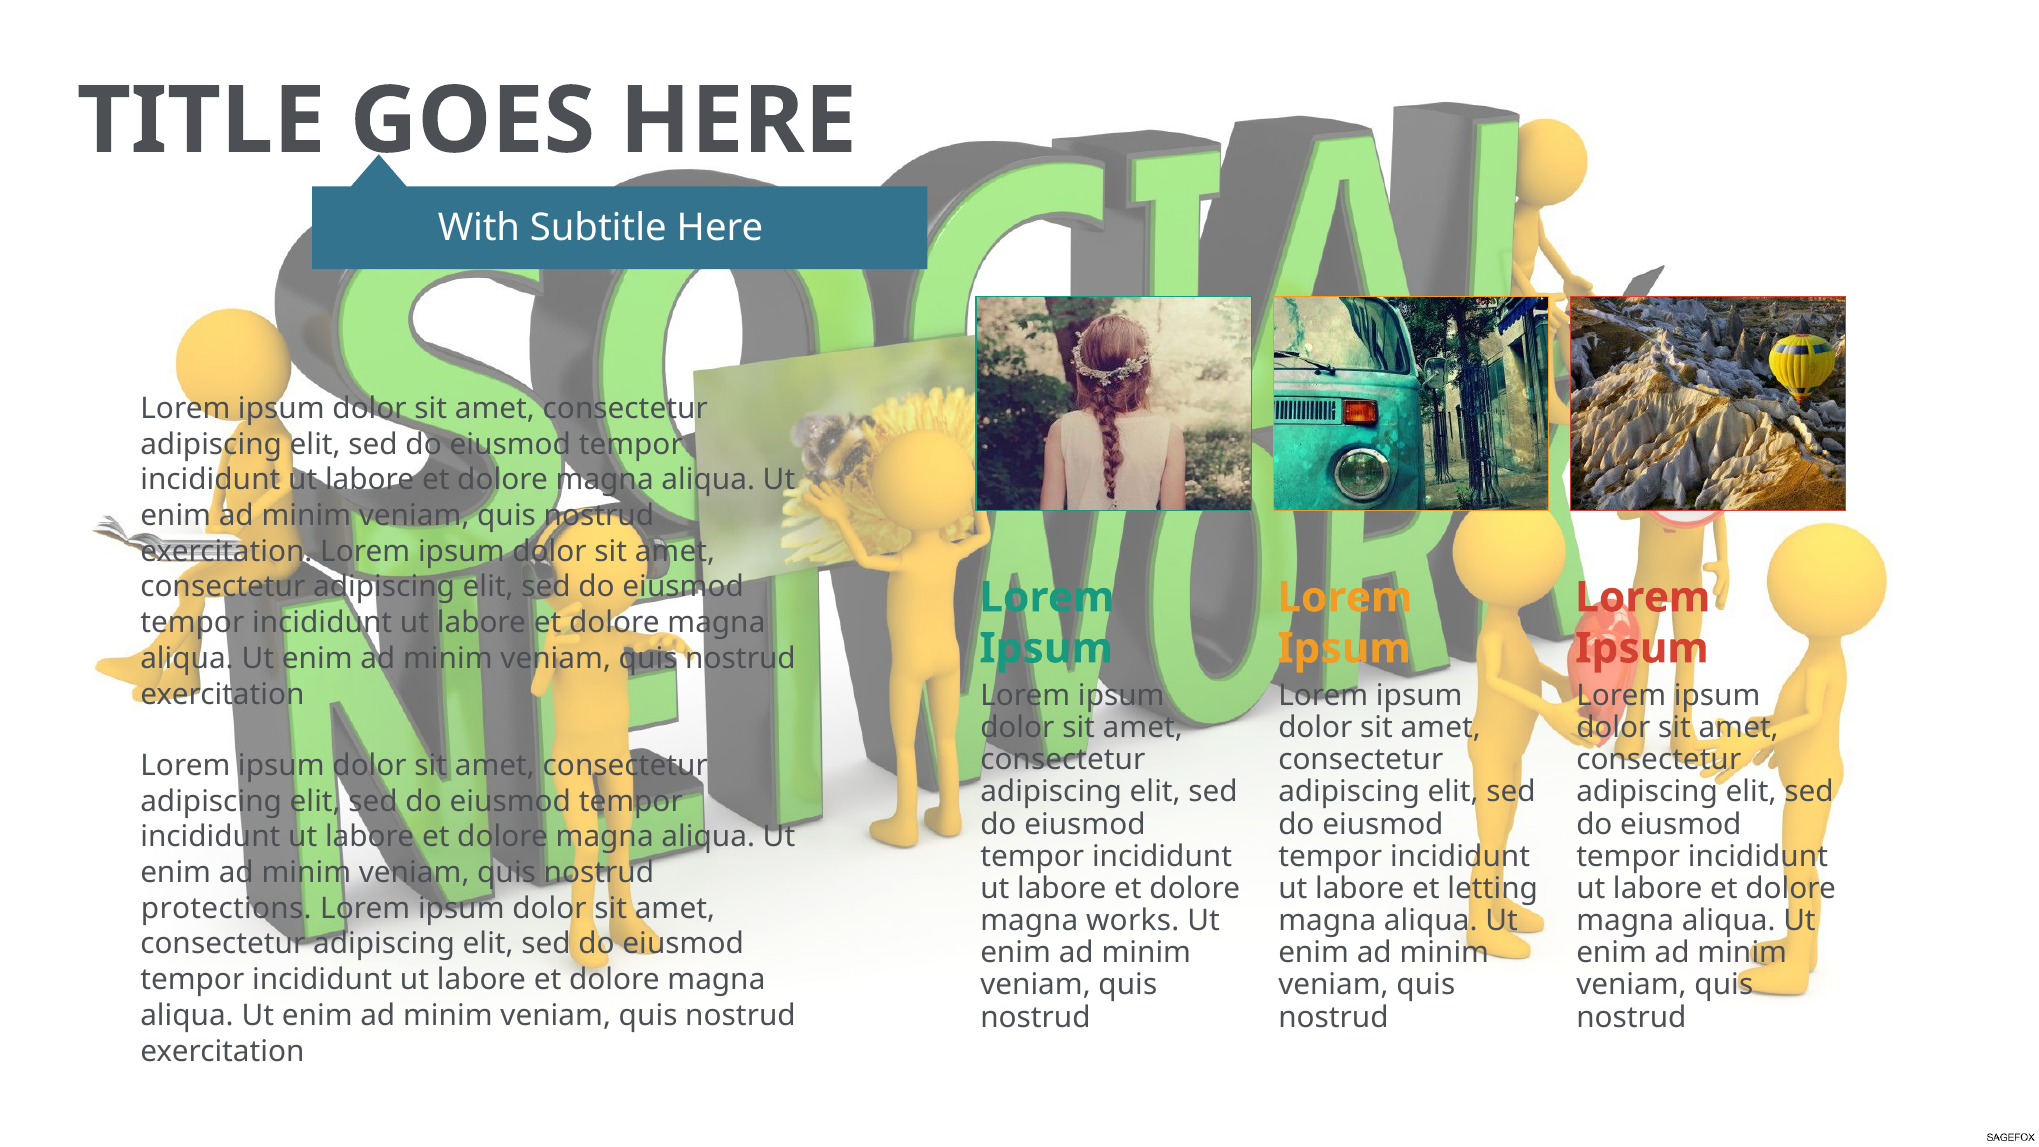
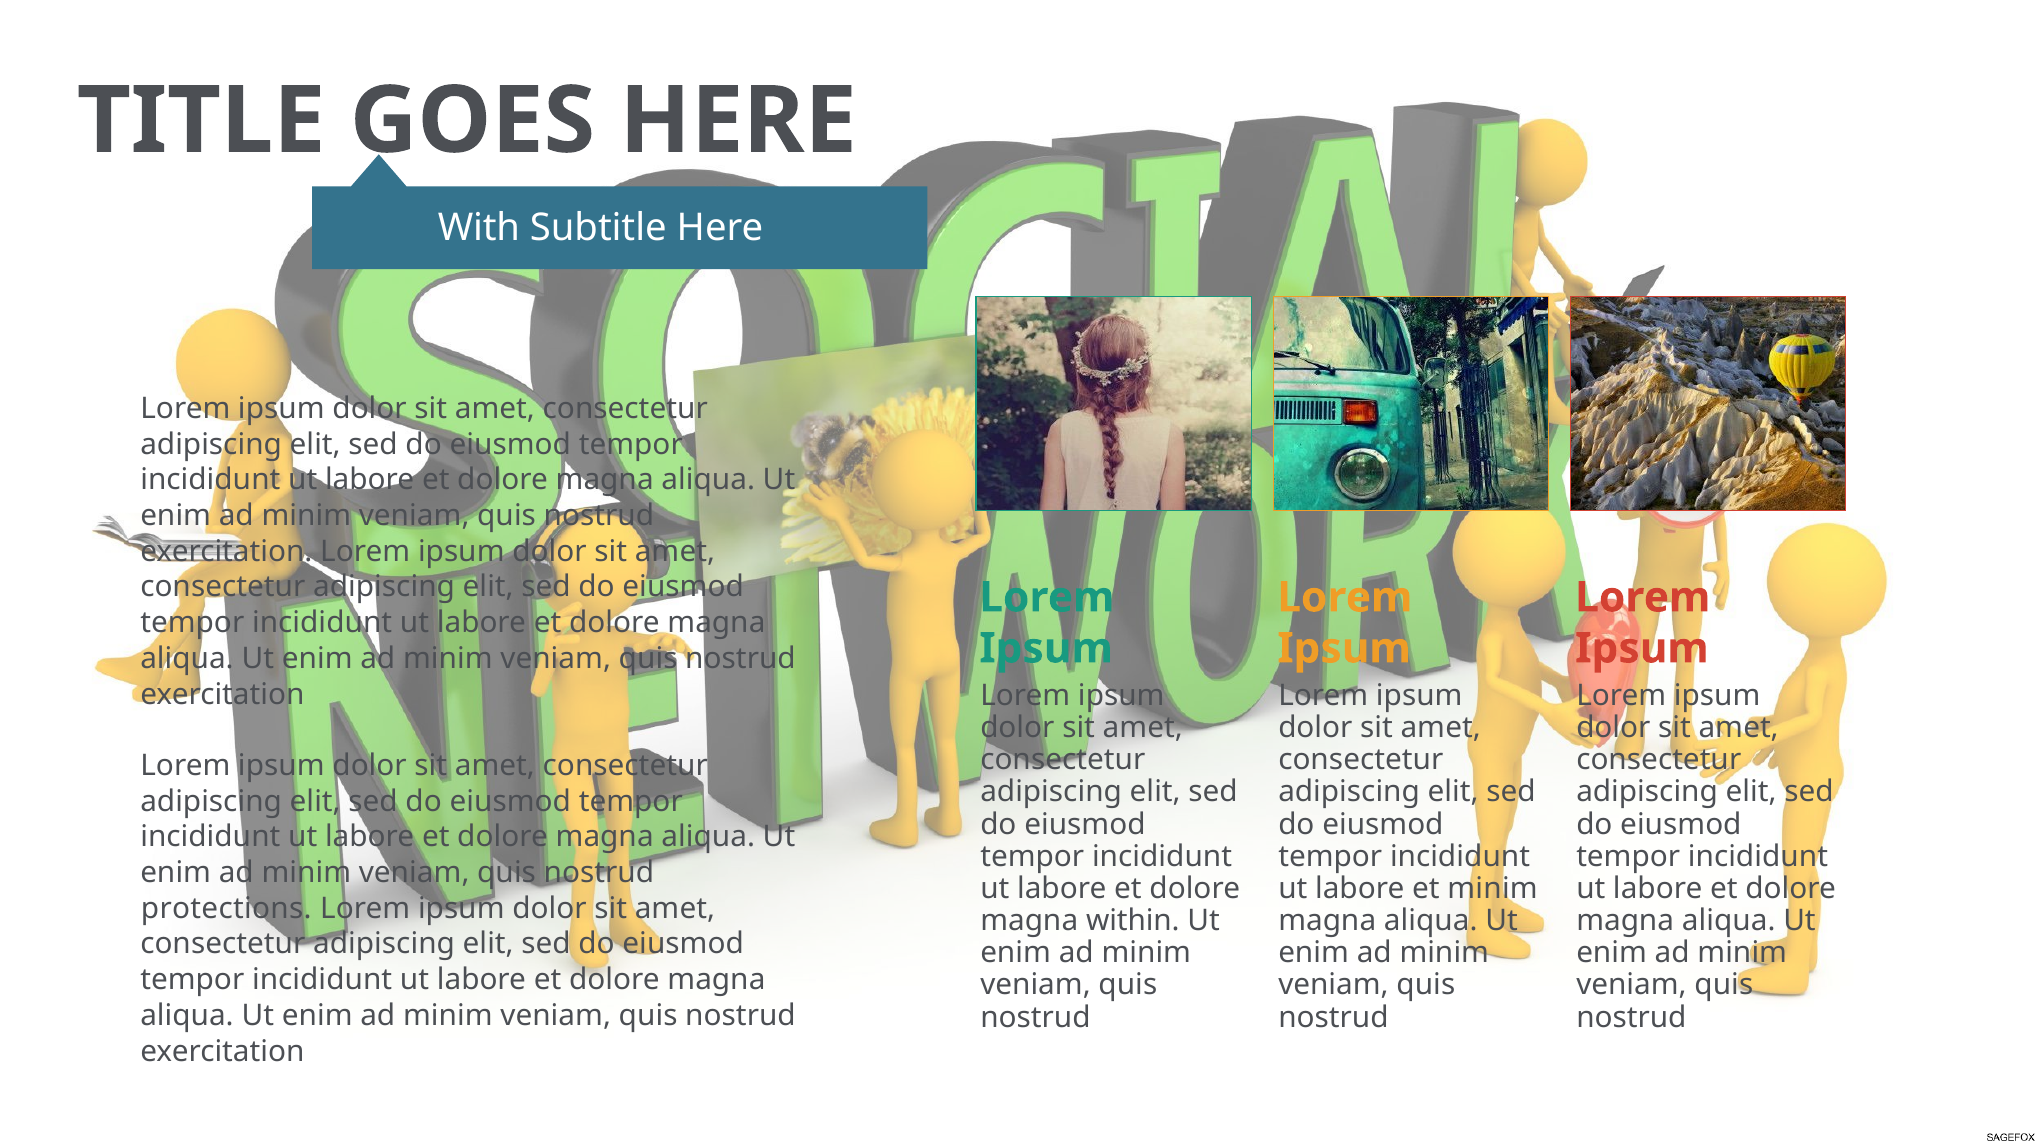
et letting: letting -> minim (1493, 889)
works: works -> within (1133, 921)
